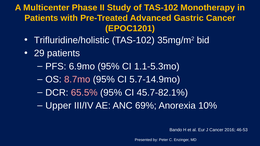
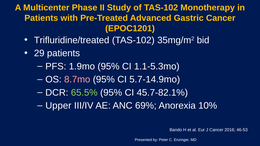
Trifluridine/holistic: Trifluridine/holistic -> Trifluridine/treated (72, 40)
6.9mo: 6.9mo -> 1.9mo (82, 66)
65.5% colour: pink -> light green (84, 93)
